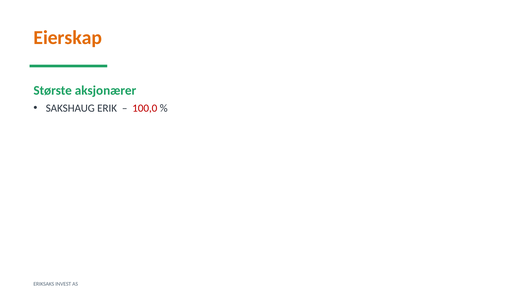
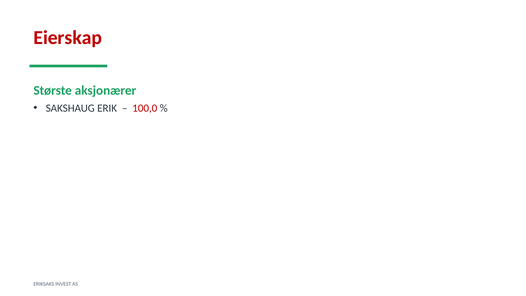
Eierskap colour: orange -> red (68, 38)
